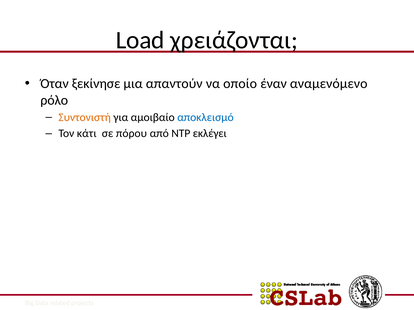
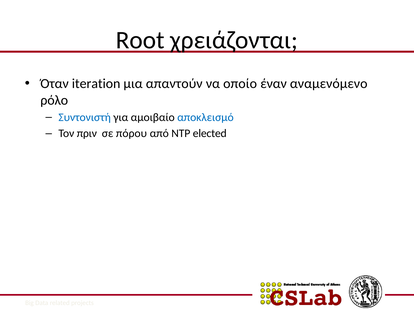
Load: Load -> Root (140, 40)
ξεκίνησε: ξεκίνησε -> iteration (96, 84)
Συντονιστή colour: orange -> blue (85, 118)
κάτι: κάτι -> πριν (87, 134)
εκλέγει: εκλέγει -> elected (210, 134)
